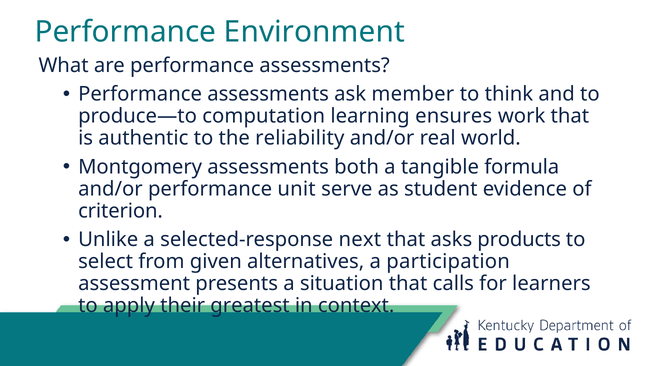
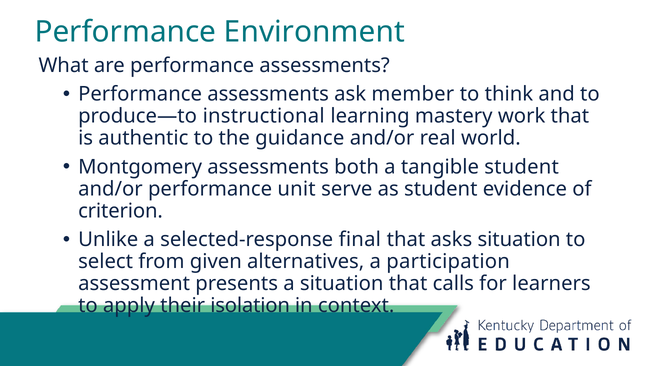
computation: computation -> instructional (264, 116)
ensures: ensures -> mastery (454, 116)
reliability: reliability -> guidance (300, 138)
tangible formula: formula -> student (522, 167)
next: next -> final (360, 239)
asks products: products -> situation (519, 239)
greatest: greatest -> isolation (250, 305)
